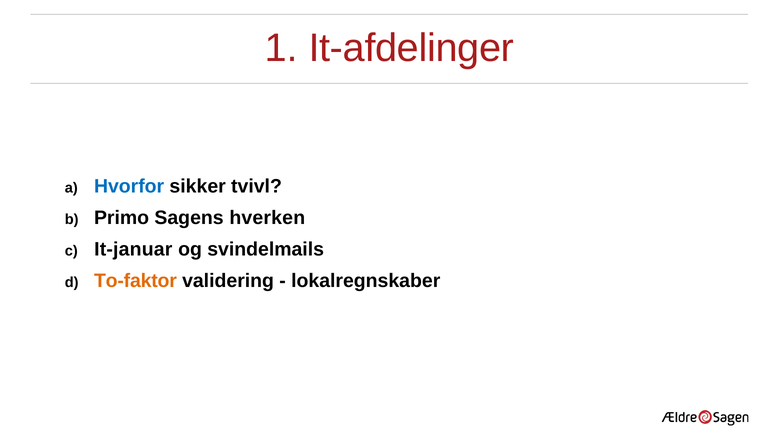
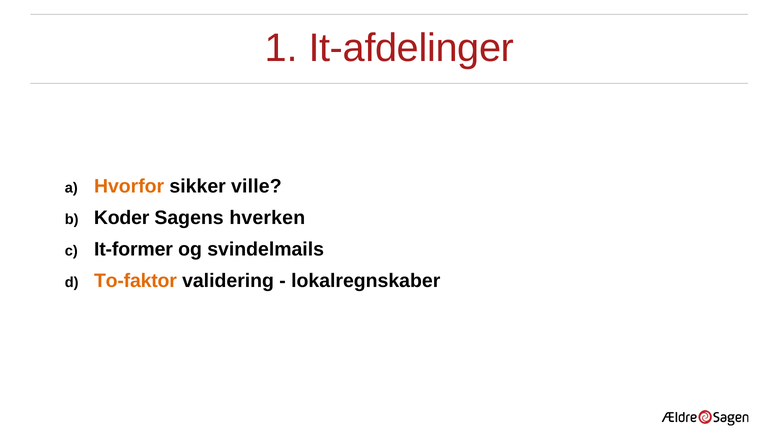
Hvorfor colour: blue -> orange (129, 186)
tvivl: tvivl -> ville (256, 186)
Primo: Primo -> Koder (122, 218)
It-januar: It-januar -> It-former (133, 249)
